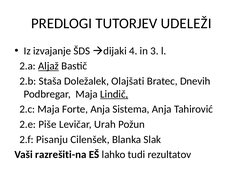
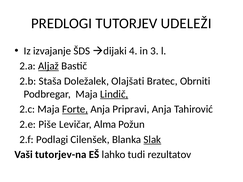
Dnevih: Dnevih -> Obrniti (195, 81)
Forte underline: none -> present (75, 109)
Sistema: Sistema -> Pripravi (131, 109)
Urah: Urah -> Alma (105, 124)
Pisanju: Pisanju -> Podlagi (52, 140)
Slak underline: none -> present (152, 140)
razrešiti-na: razrešiti-na -> tutorjev-na (61, 155)
